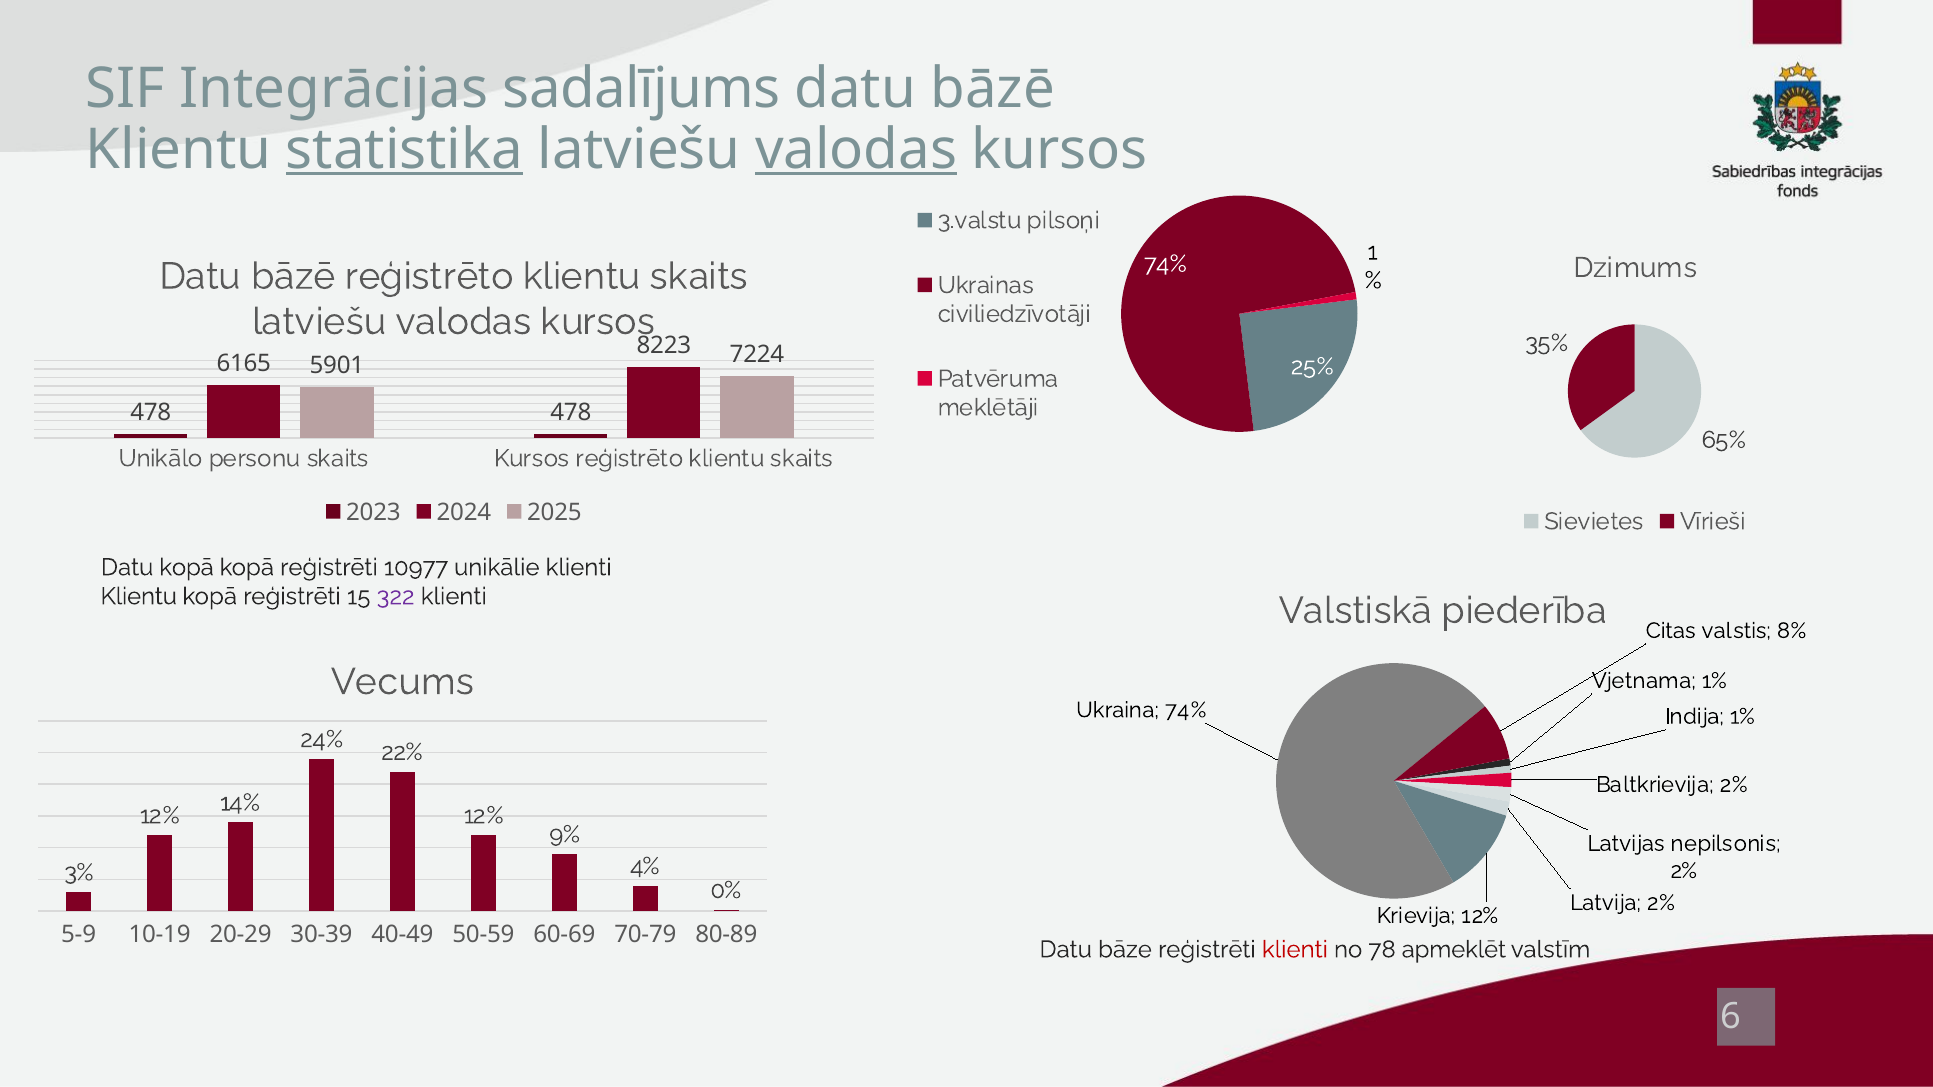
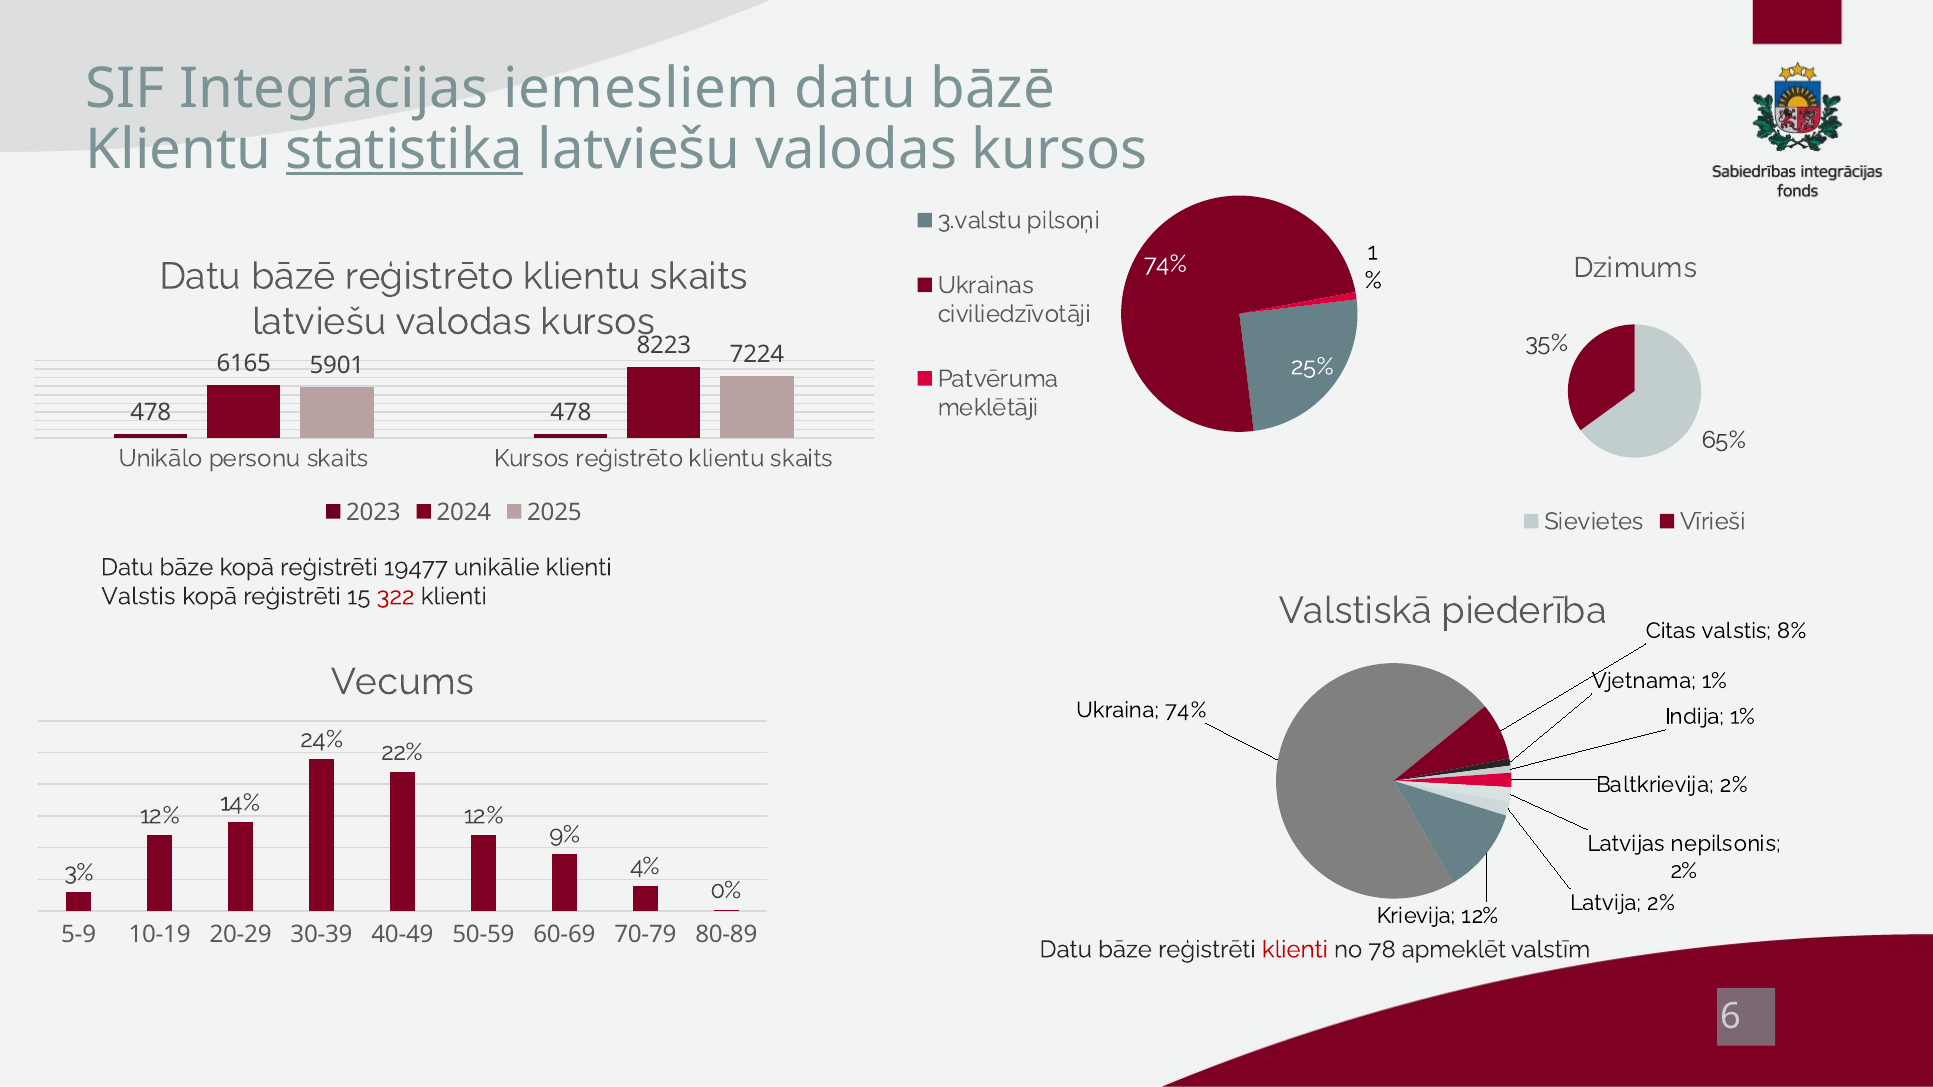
sadalījums: sadalījums -> iemesliem (641, 89)
valodas underline: present -> none (856, 149)
kopā: kopā -> bāze (186, 567)
10977: 10977 -> 19477 (416, 567)
Klientu: Klientu -> Valstis (138, 596)
322 colour: purple -> red (396, 596)
